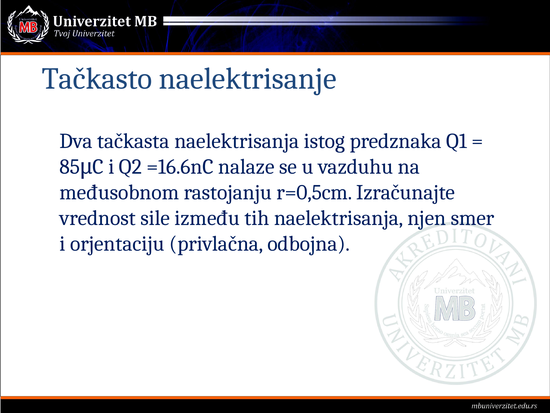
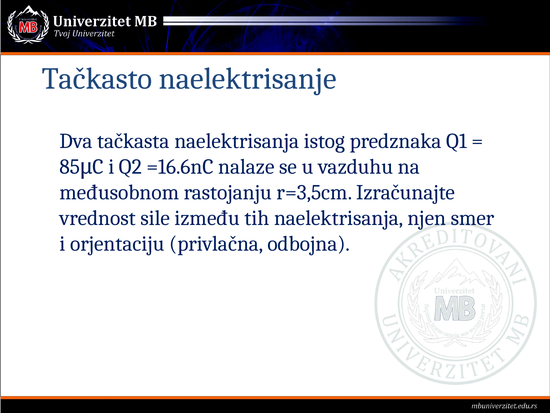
r=0,5cm: r=0,5cm -> r=3,5cm (314, 192)
